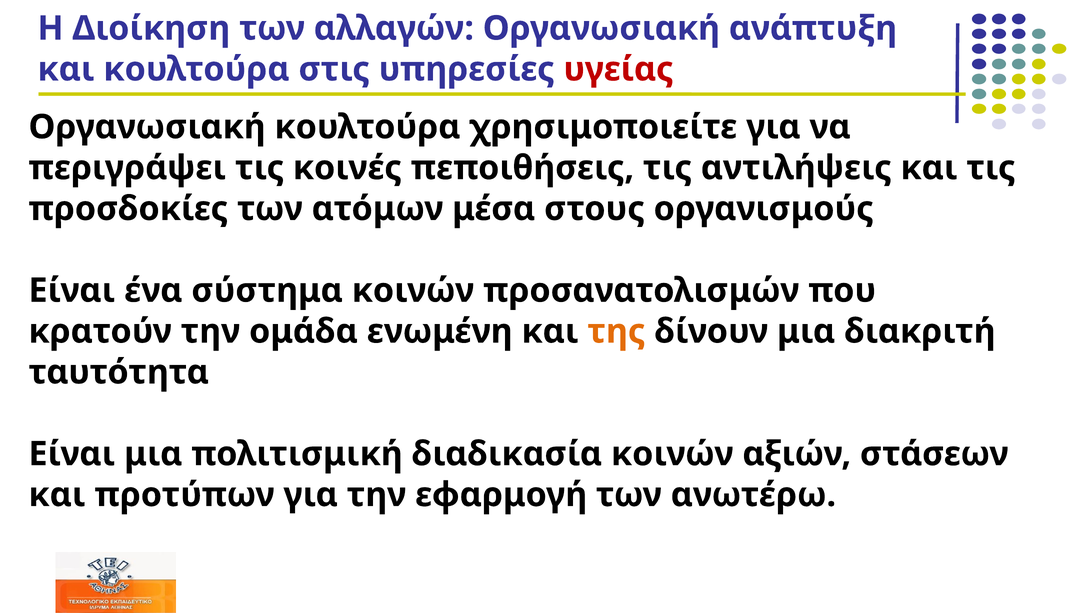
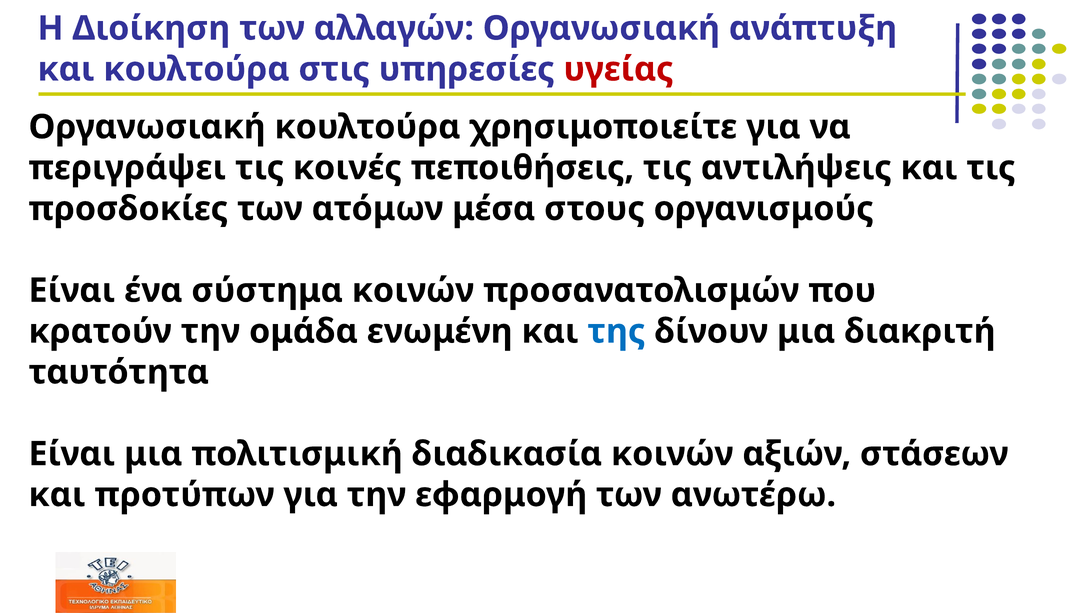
της colour: orange -> blue (616, 331)
